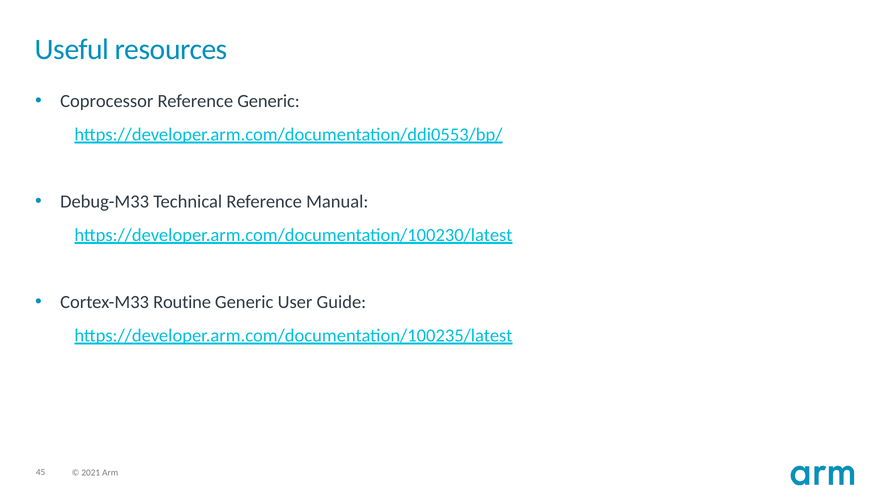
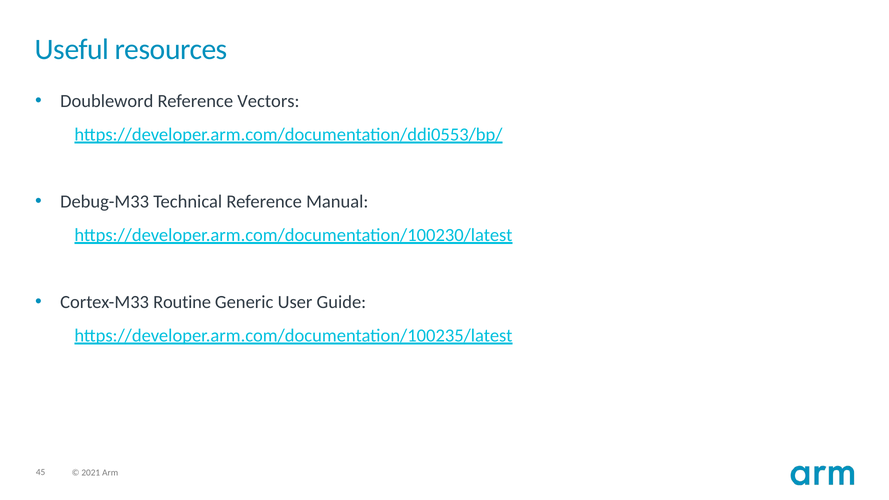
Coprocessor: Coprocessor -> Doubleword (107, 101)
Reference Generic: Generic -> Vectors (268, 101)
